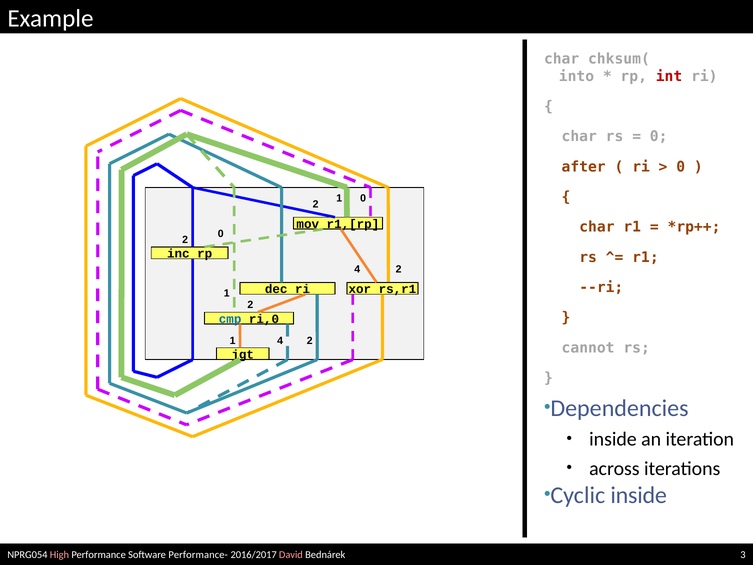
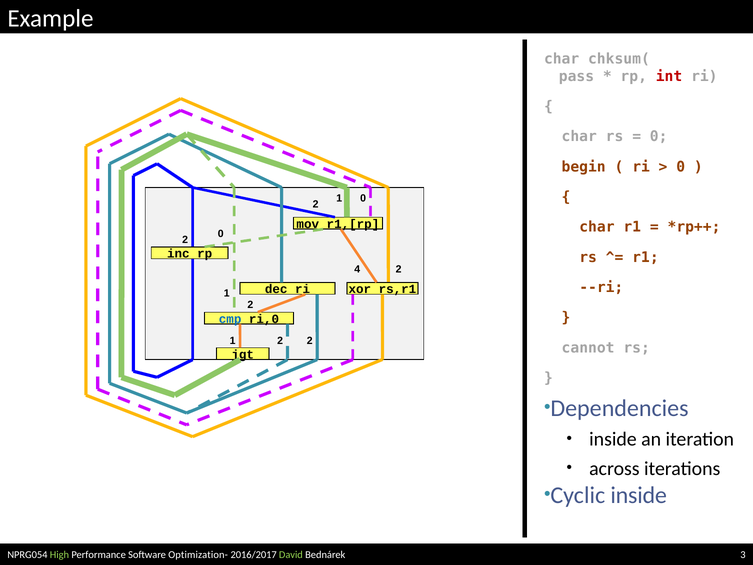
into: into -> pass (576, 76)
after: after -> begin (584, 167)
1 4: 4 -> 2 (280, 340)
High colour: pink -> light green (59, 555)
Performance-: Performance- -> Optimization- (198, 555)
David colour: pink -> light green (291, 555)
